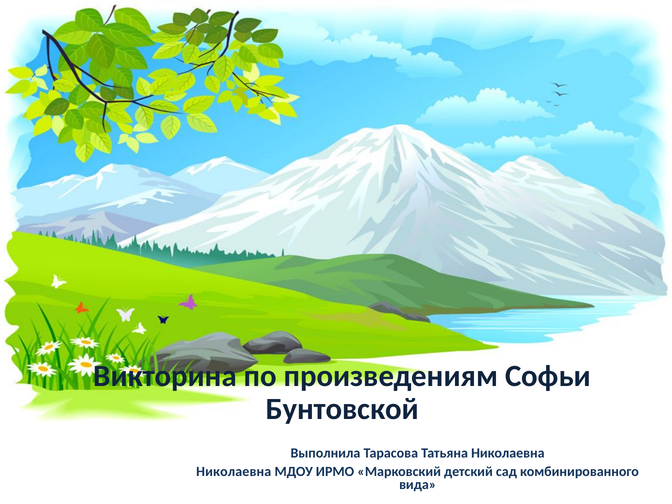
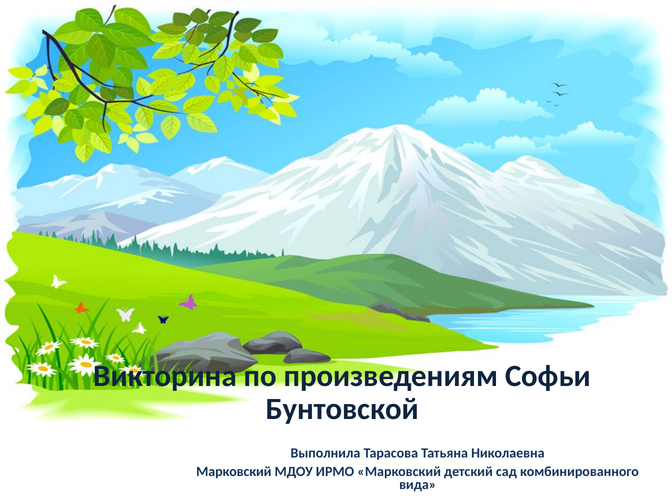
Николаевна: Николаевна -> Марковский (234, 471)
